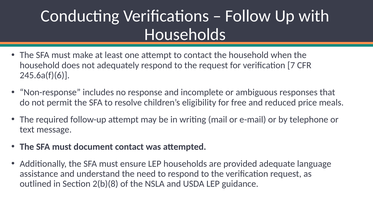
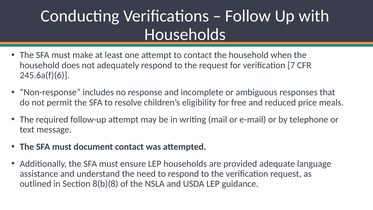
2(b)(8: 2(b)(8 -> 8(b)(8 (105, 184)
